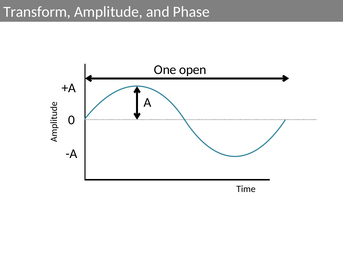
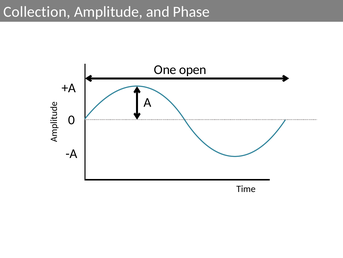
Transform: Transform -> Collection (37, 12)
